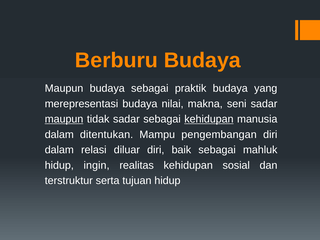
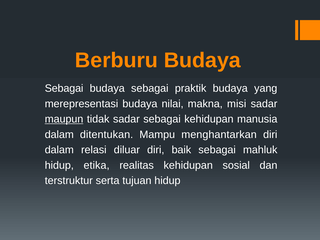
Maupun: Maupun -> Sebagai (64, 88)
seni: seni -> misi (237, 104)
kehidupan underline: present -> none (209, 119)
pengembangan: pengembangan -> menghantarkan (219, 135)
ingin: ingin -> etika (97, 165)
